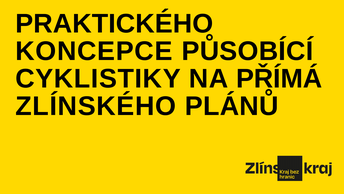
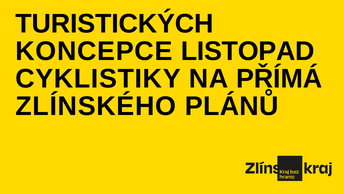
PRAKTICKÉHO: PRAKTICKÉHO -> TURISTICKÝCH (114, 24)
PŮSOBÍCÍ: PŮSOBÍCÍ -> LISTOPAD (248, 51)
